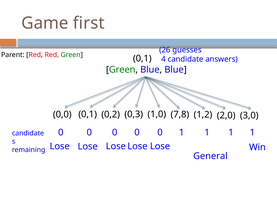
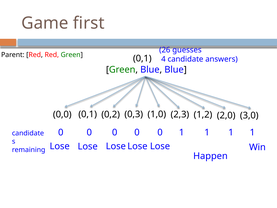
7,8: 7,8 -> 2,3 (180, 114)
General: General -> Happen (210, 156)
